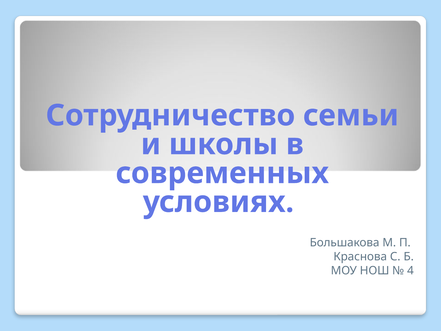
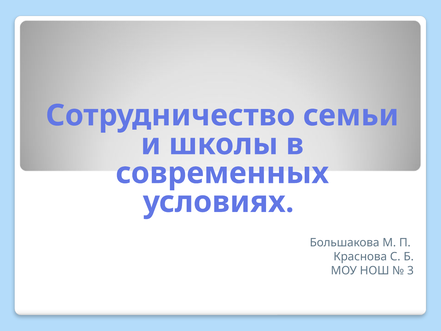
4: 4 -> 3 (410, 271)
